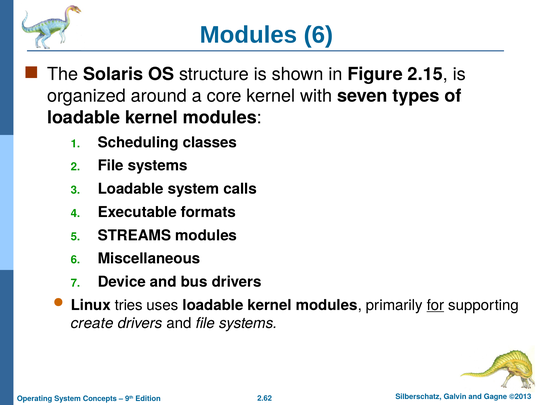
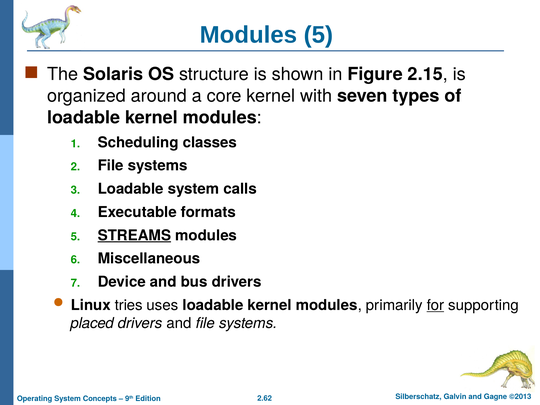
6: 6 -> 5 (319, 35)
STREAMS underline: none -> present (134, 235)
create: create -> placed (92, 323)
